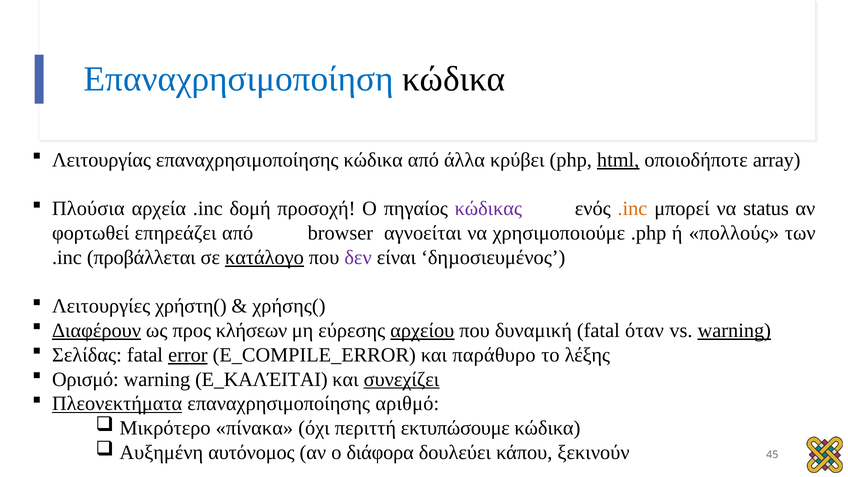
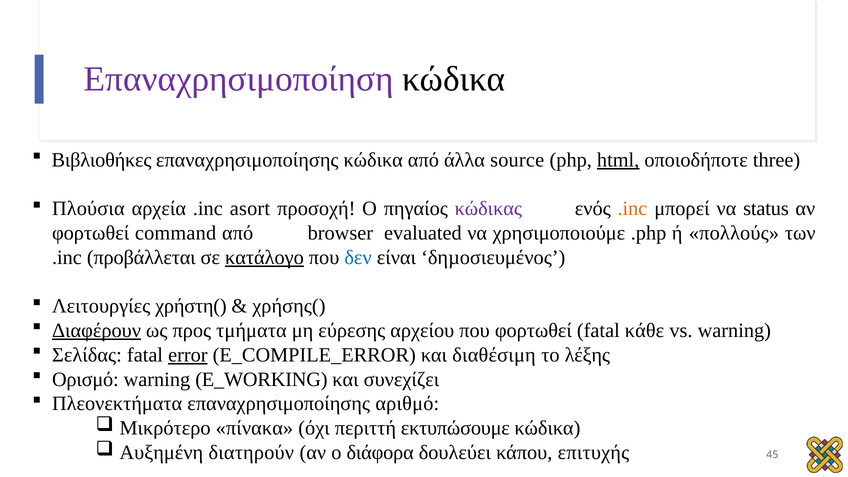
Επαναχρησιμοποίηση colour: blue -> purple (239, 79)
Λειτουργίας: Λειτουργίας -> Βιβλιοθήκες (102, 160)
κρύβει: κρύβει -> source (517, 160)
array: array -> three (777, 160)
δομή: δομή -> asort (250, 209)
επηρεάζει: επηρεάζει -> command (176, 233)
αγνοείται: αγνοείται -> evaluated (423, 233)
δεν colour: purple -> blue (358, 258)
κλήσεων: κλήσεων -> τμήματα (251, 331)
αρχείου underline: present -> none (422, 331)
που δυναμική: δυναμική -> φορτωθεί (533, 331)
όταν: όταν -> κάθε (645, 331)
warning underline: present -> none (734, 331)
παράθυρο: παράθυρο -> διαθέσιμη (494, 355)
E_ΚΑΛΈΙΤΑΙ: E_ΚΑΛΈΙΤΑΙ -> E_WORKING (261, 379)
συνεχίζει underline: present -> none (402, 379)
Πλεονεκτήματα underline: present -> none (117, 404)
αυτόνομος: αυτόνομος -> διατηρούν (251, 452)
ξεκινούν: ξεκινούν -> επιτυχής (593, 452)
